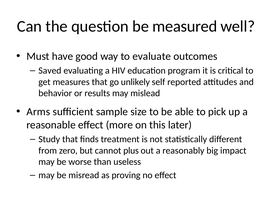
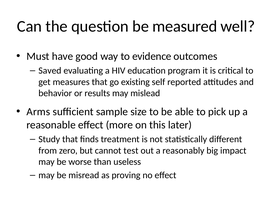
evaluate: evaluate -> evidence (152, 56)
unlikely: unlikely -> existing (135, 82)
plus: plus -> test (131, 150)
